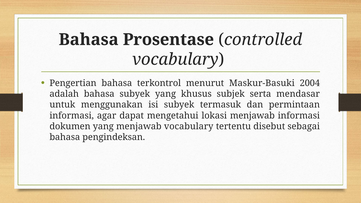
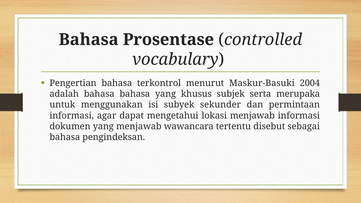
bahasa subyek: subyek -> bahasa (135, 94)
mendasar: mendasar -> merupaka (298, 94)
termasuk: termasuk -> sekunder (220, 105)
menjawab vocabulary: vocabulary -> wawancara (189, 126)
